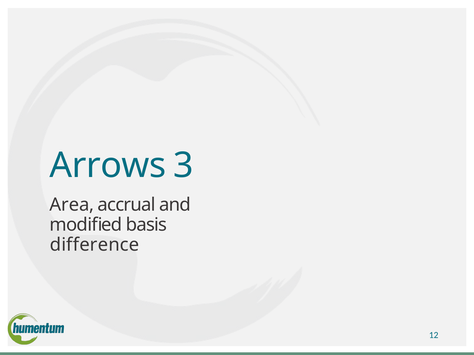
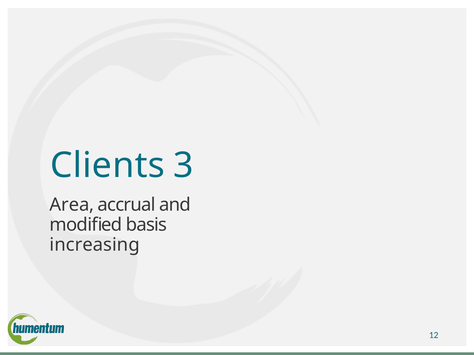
Arrows: Arrows -> Clients (108, 166)
difference: difference -> increasing (95, 245)
